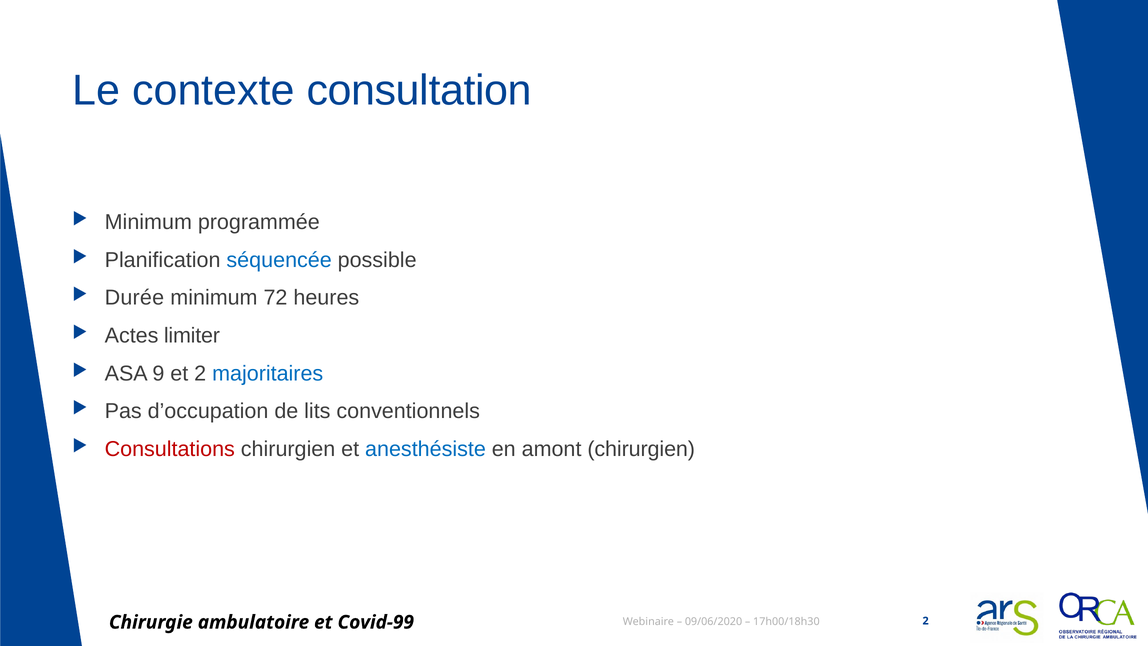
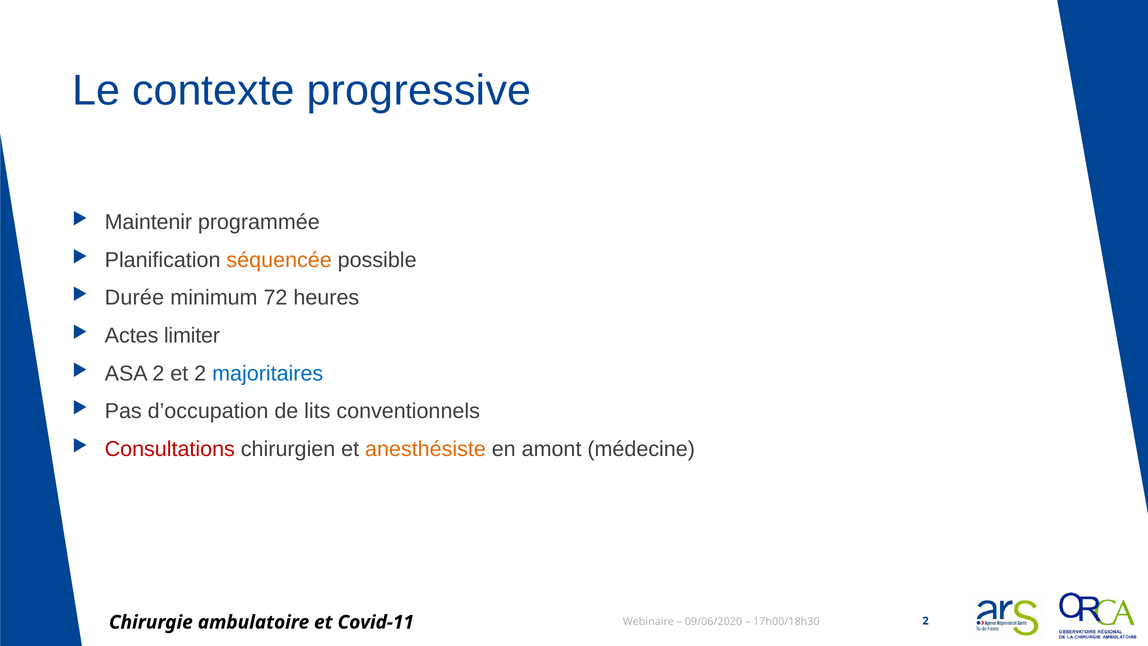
consultation: consultation -> progressive (419, 91)
Minimum: Minimum -> Maintenir (148, 222)
séquencée colour: blue -> orange (279, 260)
ASA 9: 9 -> 2 (158, 373)
anesthésiste colour: blue -> orange (425, 449)
amont chirurgien: chirurgien -> médecine (641, 449)
Covid-99: Covid-99 -> Covid-11 (376, 622)
